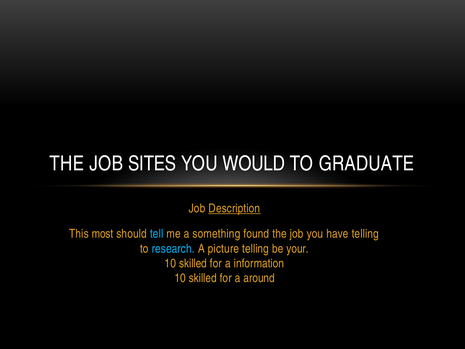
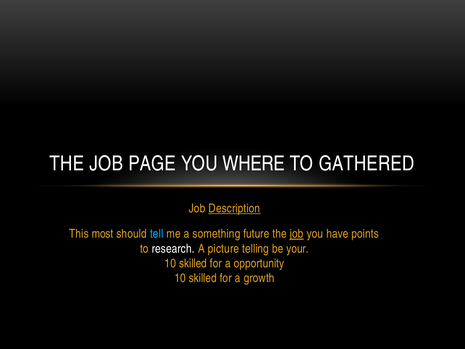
SITES: SITES -> PAGE (152, 164)
WOULD: WOULD -> WHERE (254, 164)
GRADUATE: GRADUATE -> GATHERED (366, 164)
found: found -> future (256, 234)
job underline: none -> present (297, 234)
have telling: telling -> points (365, 234)
research colour: light blue -> white (173, 248)
information: information -> opportunity (259, 263)
around: around -> growth (259, 278)
